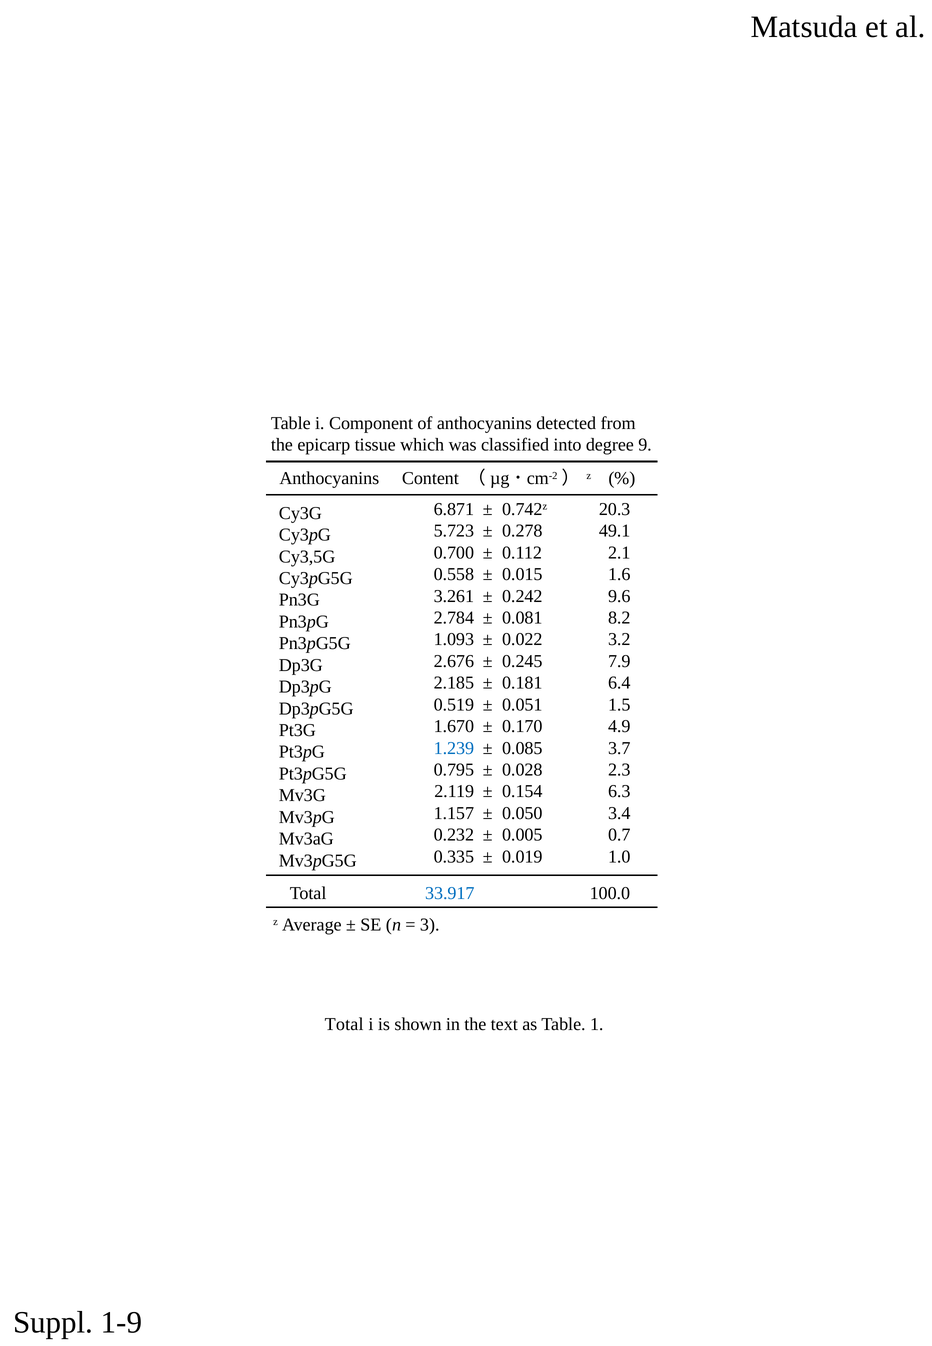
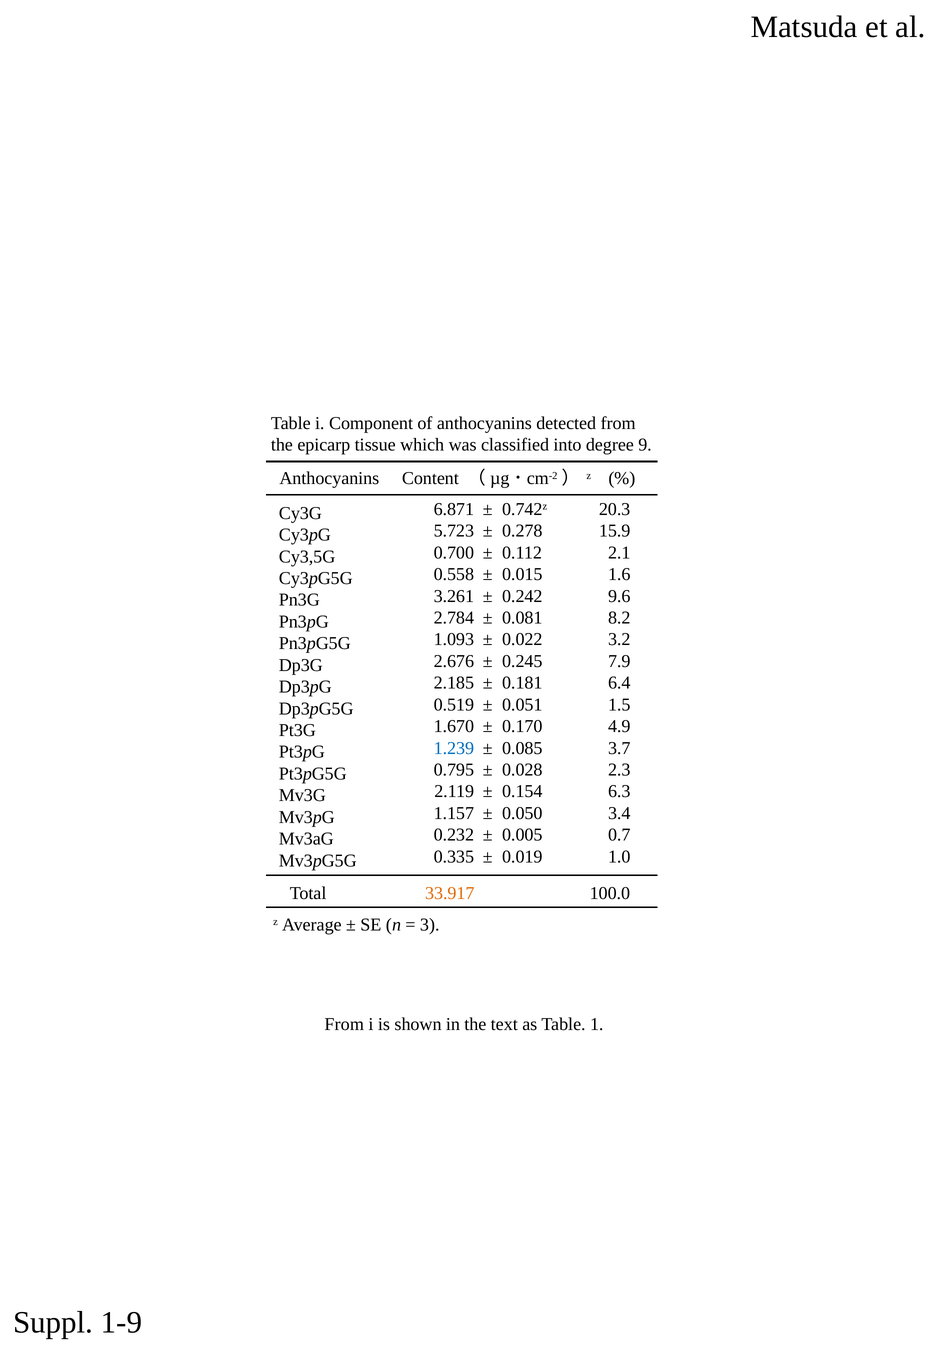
49.1: 49.1 -> 15.9 (615, 531)
33.917 colour: blue -> orange (450, 894)
Total: Total -> From (344, 1025)
